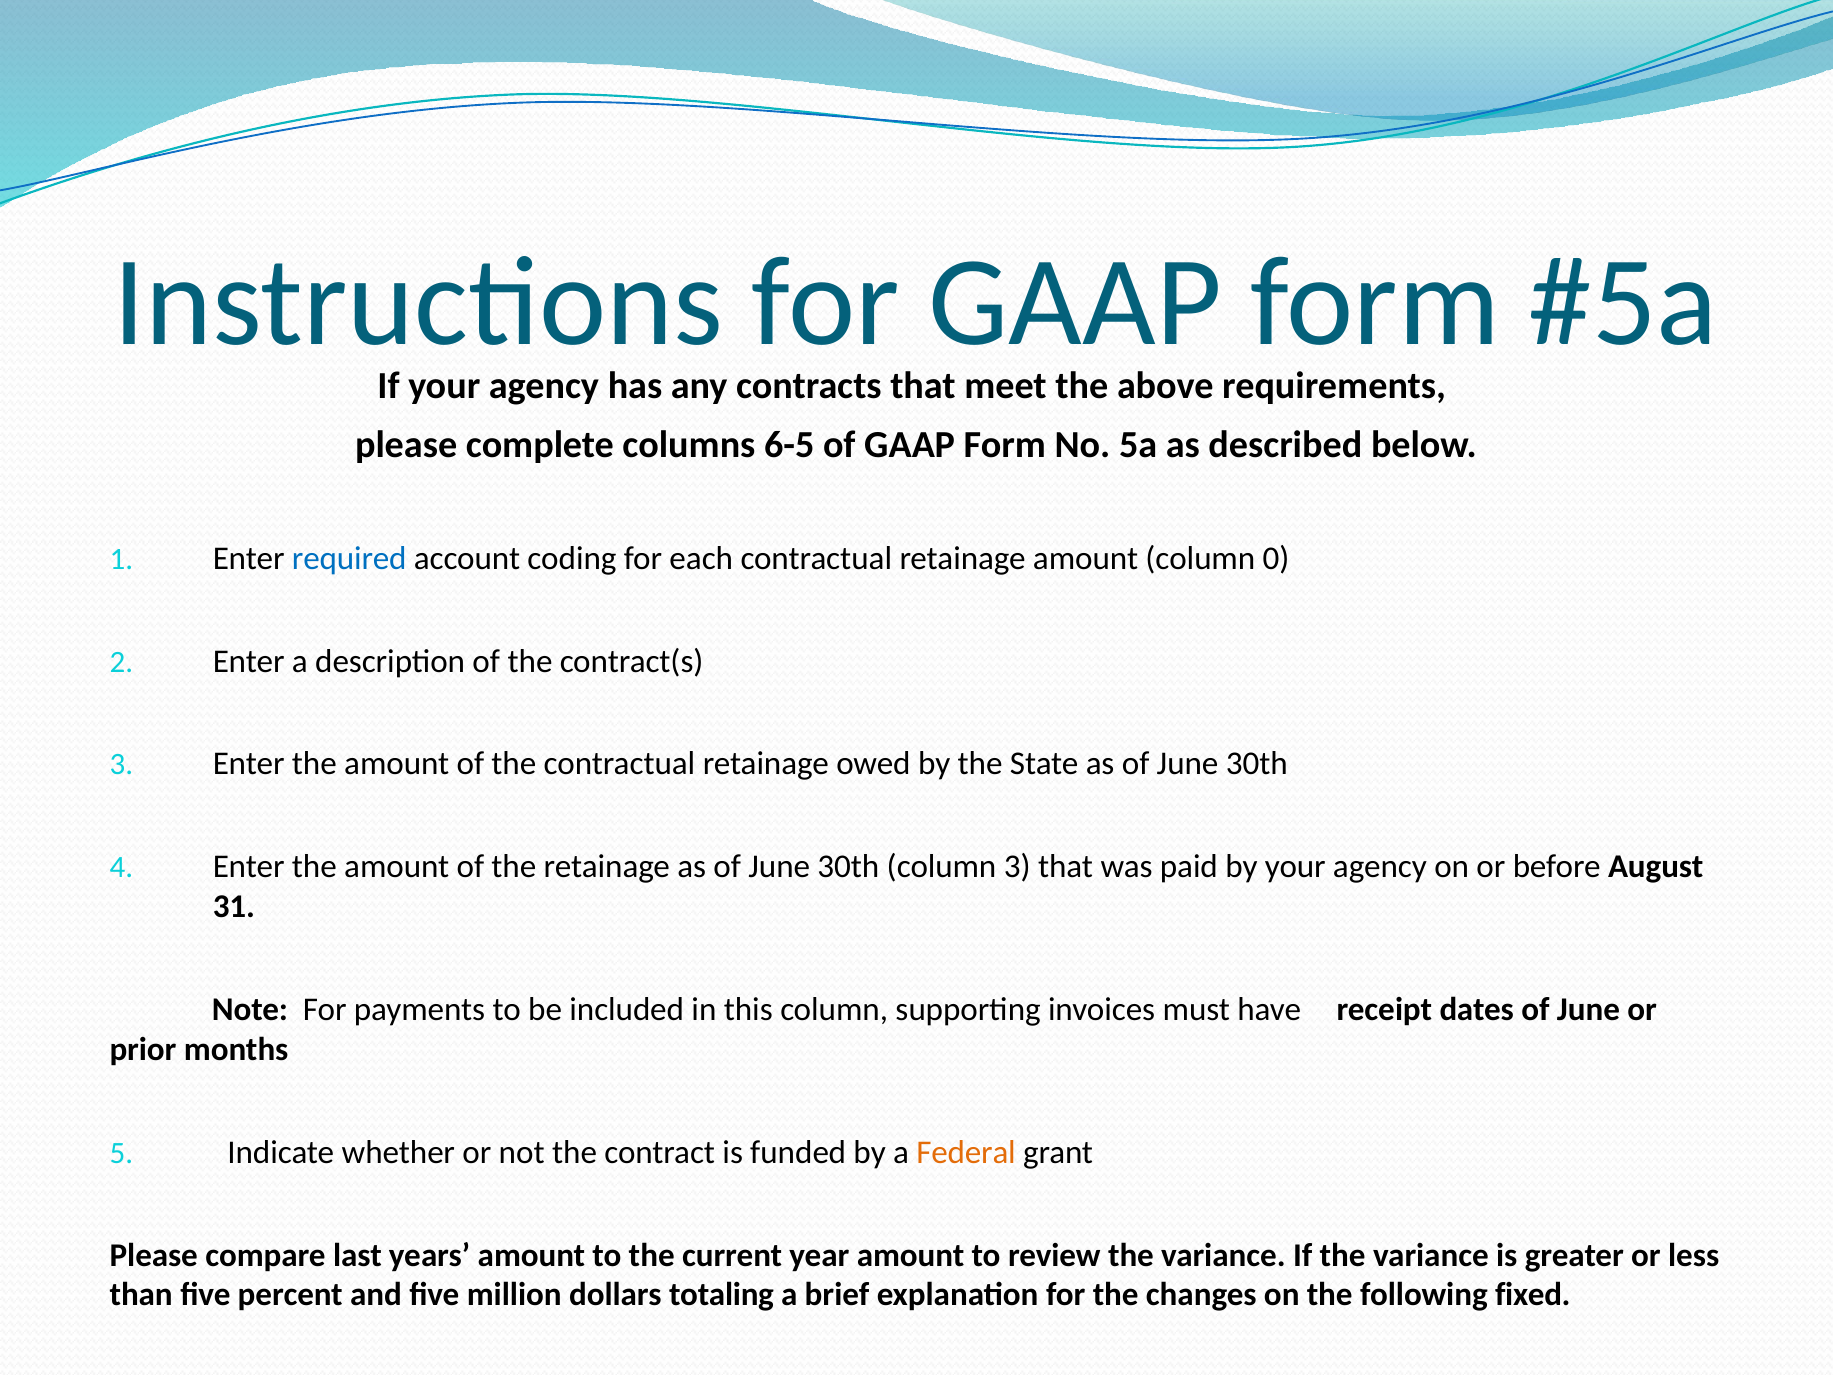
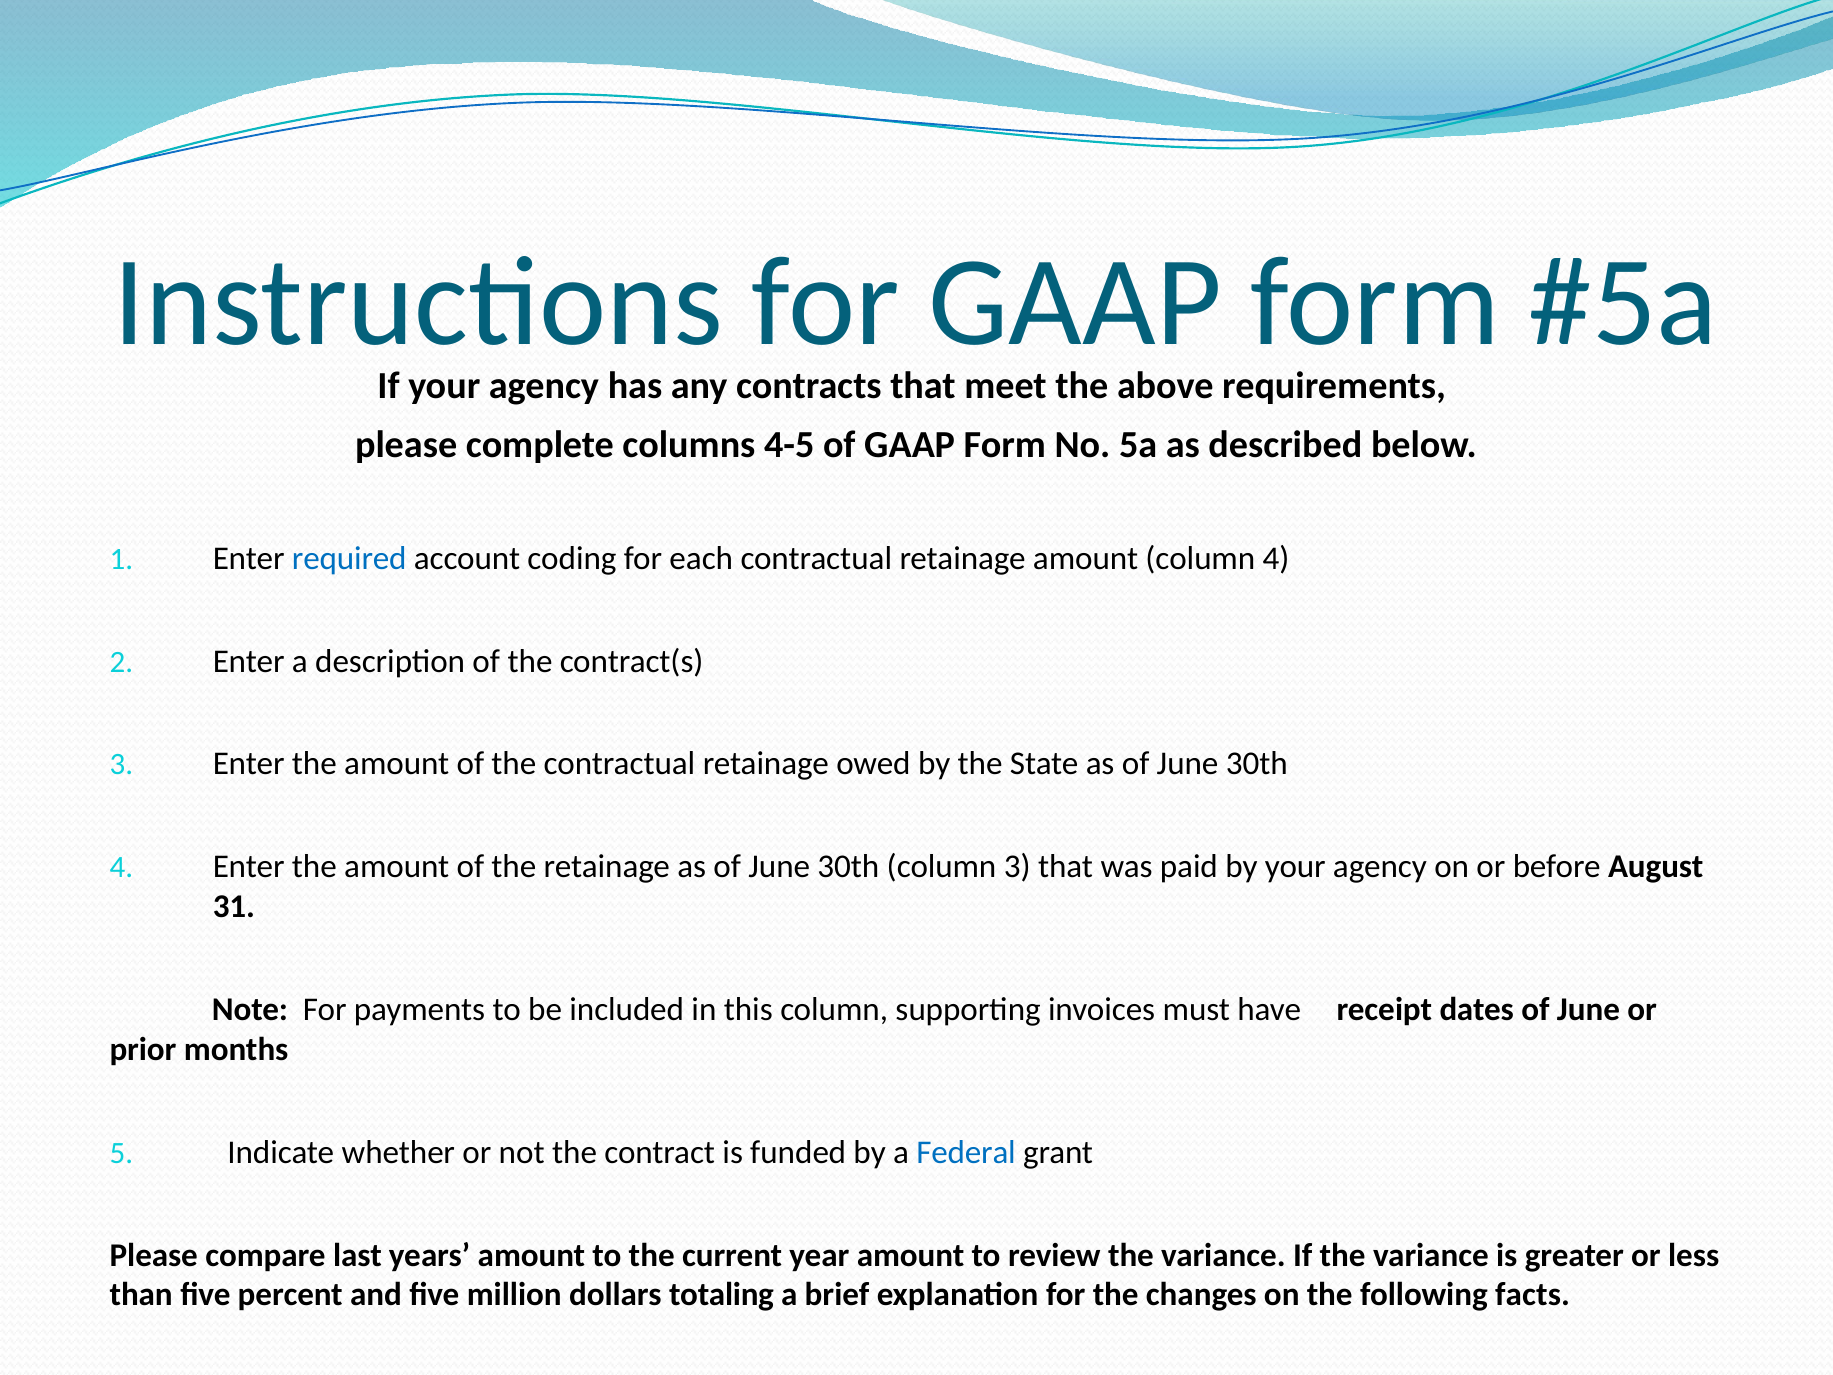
6-5: 6-5 -> 4-5 (789, 445)
column 0: 0 -> 4 (1276, 558)
Federal colour: orange -> blue (966, 1152)
fixed: fixed -> facts (1533, 1295)
